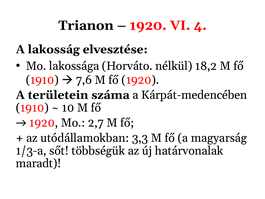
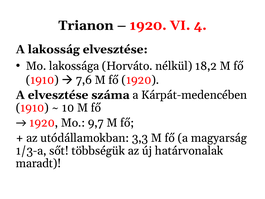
A területein: területein -> elvesztése (58, 95)
2,7: 2,7 -> 9,7 (96, 123)
